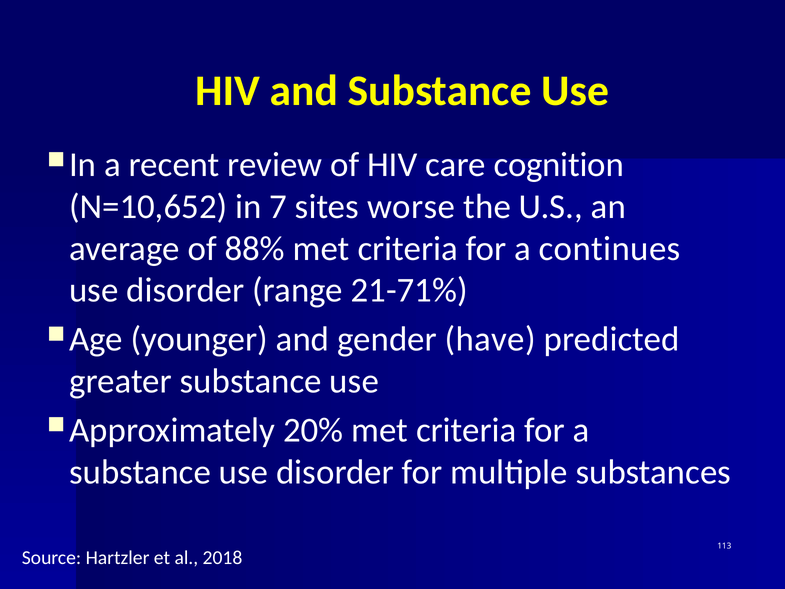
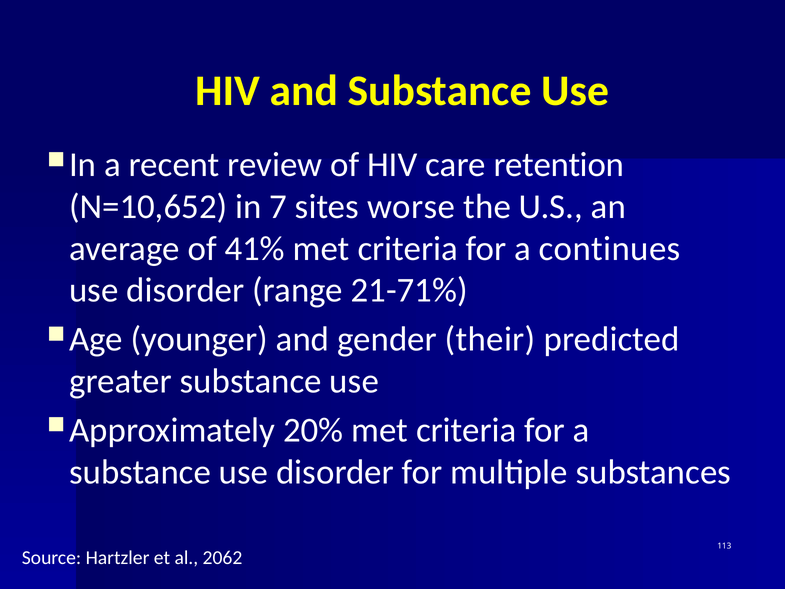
cognition: cognition -> retention (559, 165)
88%: 88% -> 41% (255, 248)
have: have -> their (490, 339)
2018: 2018 -> 2062 (222, 558)
